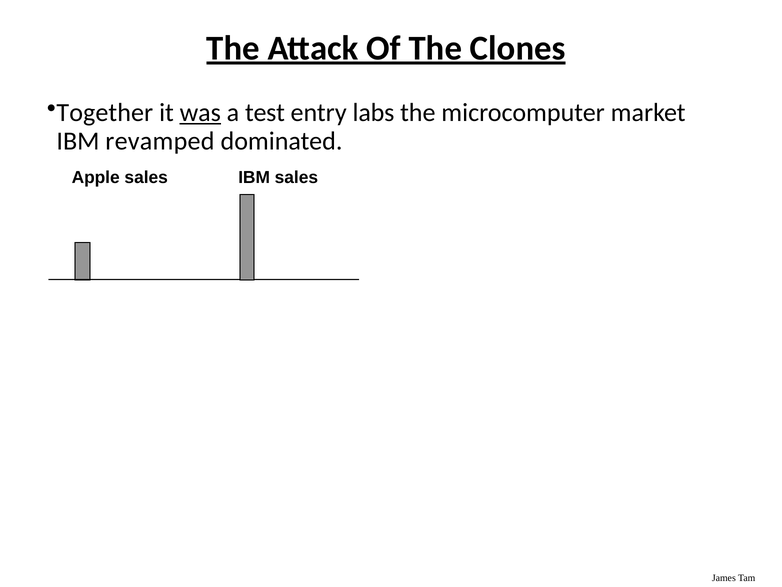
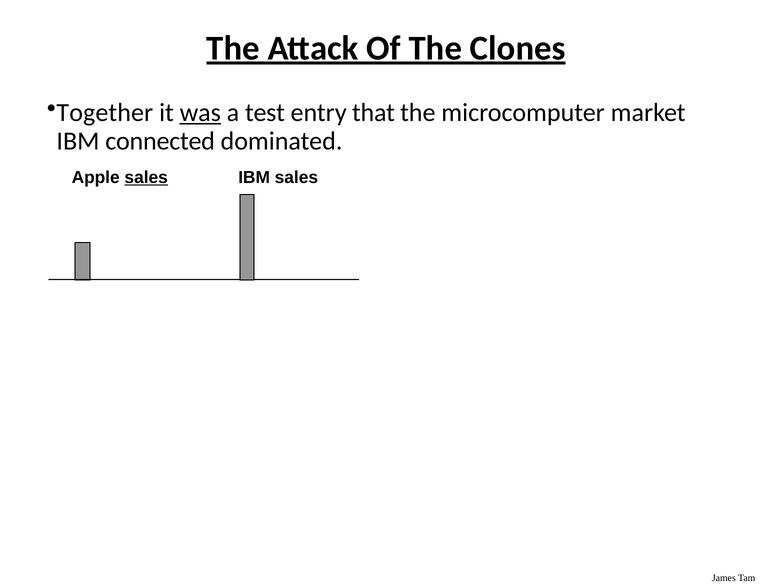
labs: labs -> that (374, 113)
revamped: revamped -> connected (160, 141)
sales underline: none -> present (146, 177)
